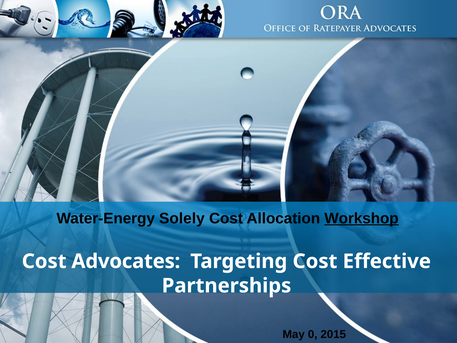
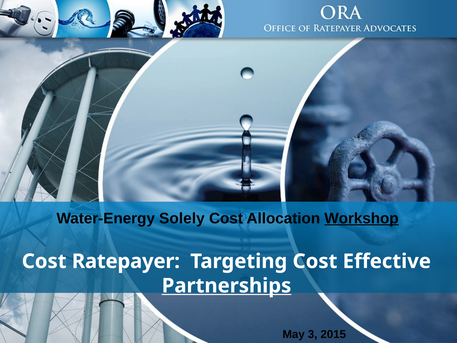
Advocates: Advocates -> Ratepayer (126, 261)
Partnerships underline: none -> present (227, 286)
0: 0 -> 3 (313, 334)
